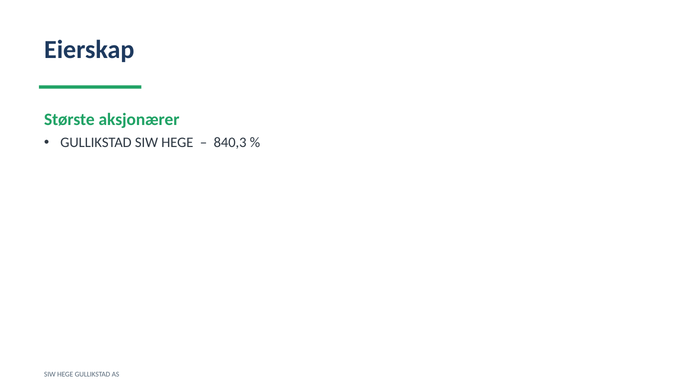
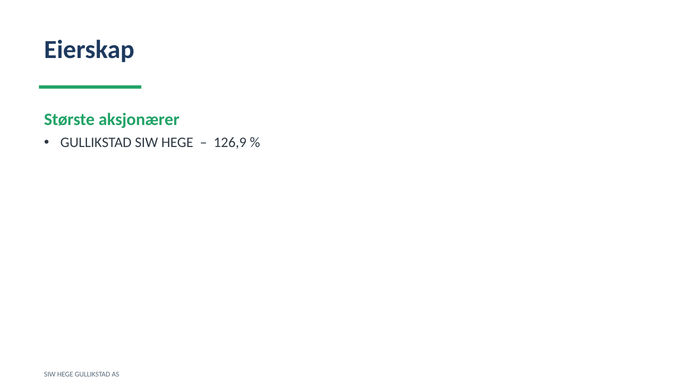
840,3: 840,3 -> 126,9 (230, 143)
